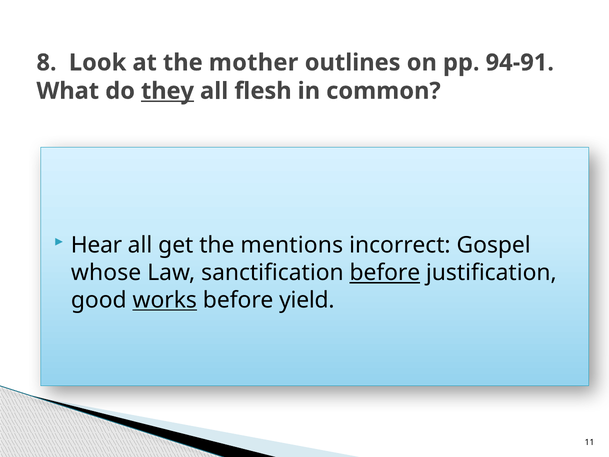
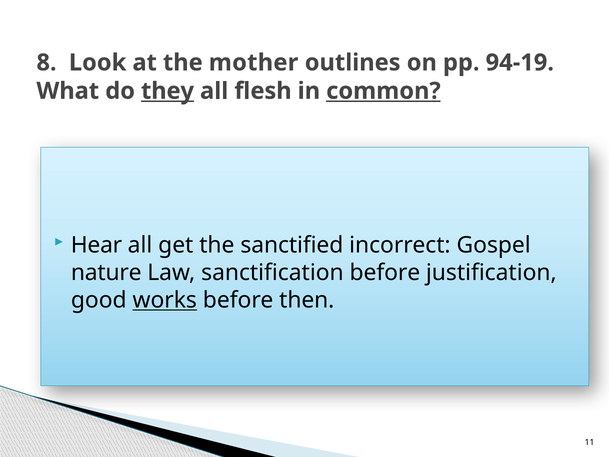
94-91: 94-91 -> 94-19 (520, 63)
common underline: none -> present (383, 91)
mentions: mentions -> sanctified (292, 245)
whose: whose -> nature (106, 273)
before underline: present -> none (385, 273)
yield: yield -> then (307, 300)
